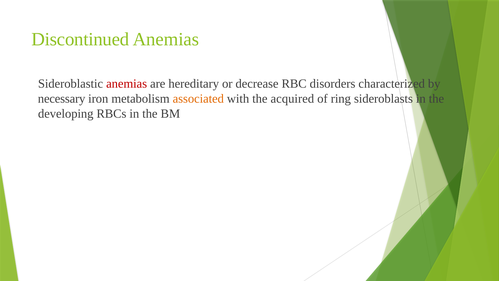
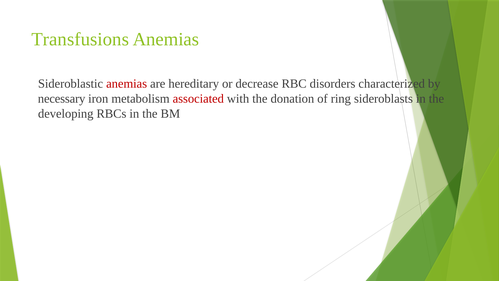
Discontinued: Discontinued -> Transfusions (80, 39)
associated colour: orange -> red (198, 99)
acquired: acquired -> donation (292, 99)
